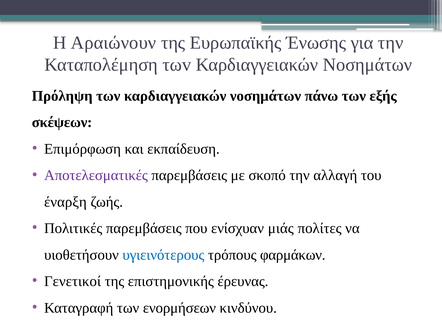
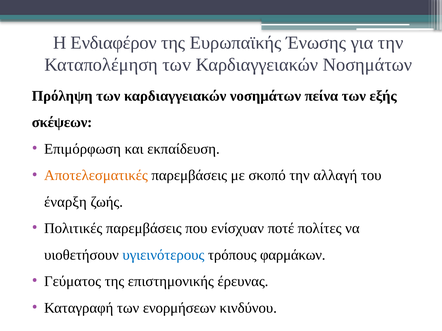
Αραιώνουν: Αραιώνουν -> Ενδιαφέρον (114, 43)
πάνω: πάνω -> πείνα (321, 96)
Αποτελεσματικές colour: purple -> orange (96, 176)
μιάς: μιάς -> ποτέ (281, 229)
Γενετικοί: Γενετικοί -> Γεύματος (73, 282)
